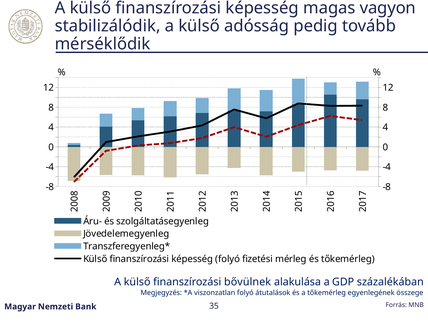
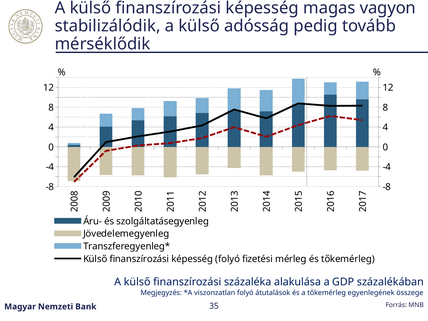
bővülnek: bővülnek -> százaléka (248, 282)
